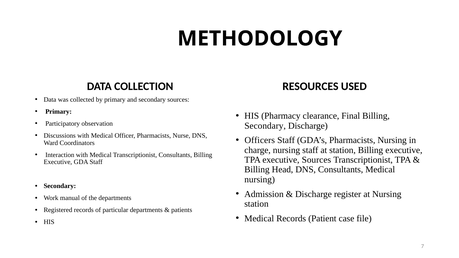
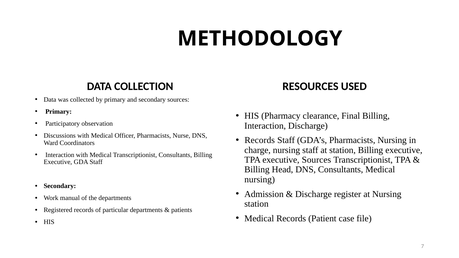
Secondary: Secondary -> Interaction (265, 126)
Officers: Officers -> Records (260, 140)
